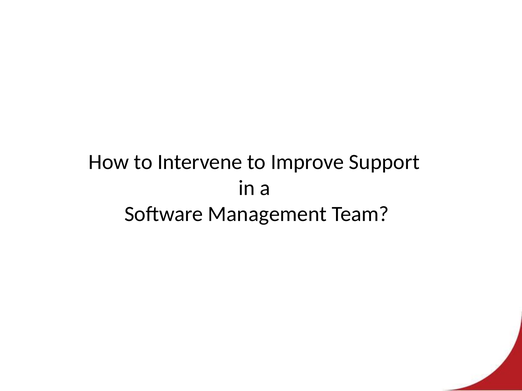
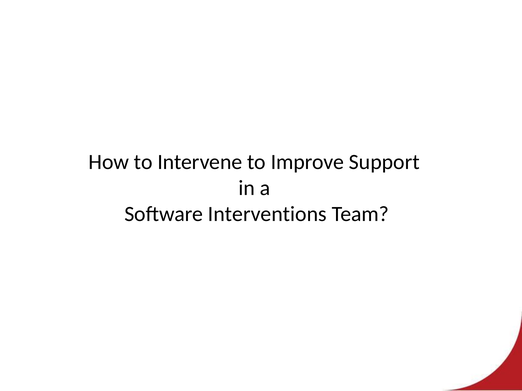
Management: Management -> Interventions (267, 214)
